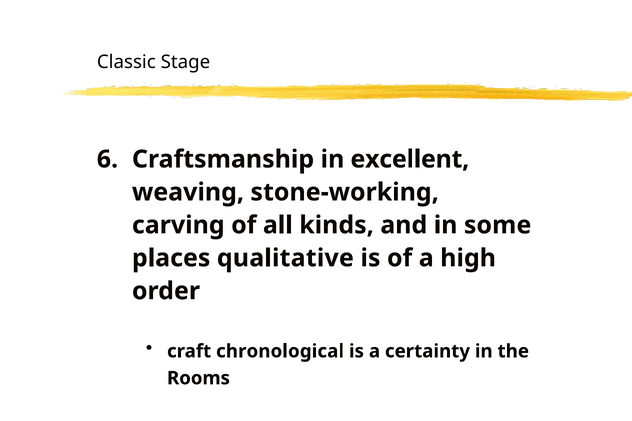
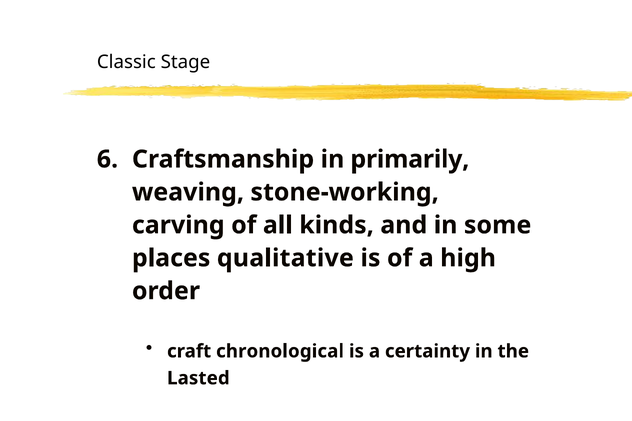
excellent: excellent -> primarily (410, 159)
Rooms: Rooms -> Lasted (198, 378)
